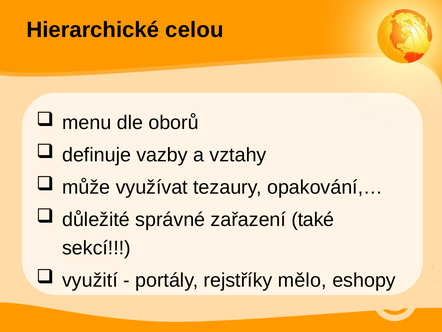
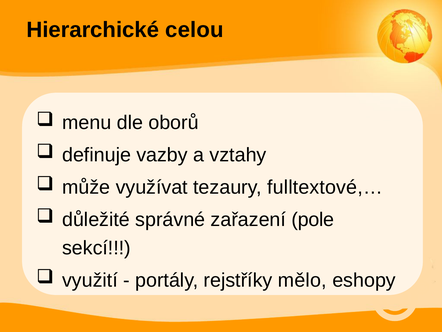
opakování,…: opakování,… -> fulltextové,… (325, 187)
také: také -> pole (313, 219)
